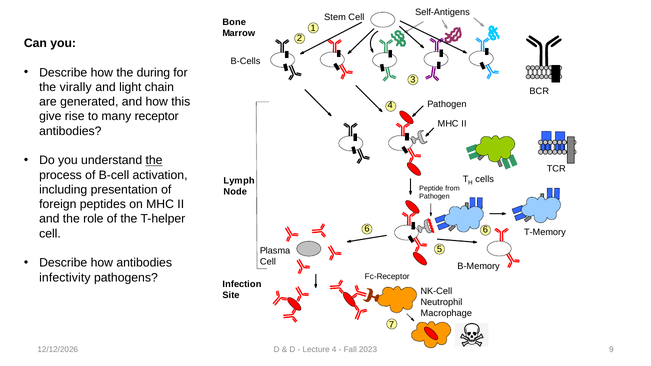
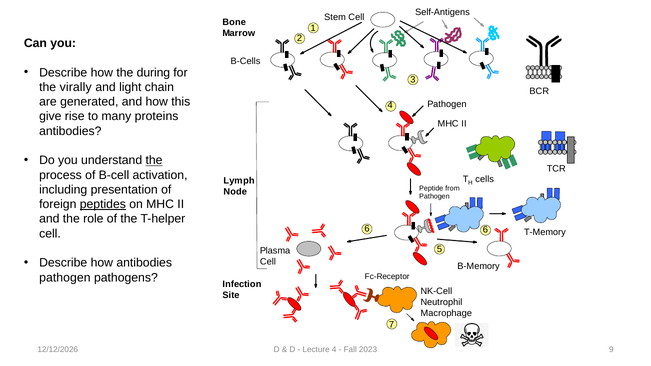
receptor: receptor -> proteins (157, 117)
peptides underline: none -> present (103, 204)
infectivity: infectivity -> pathogen (65, 278)
